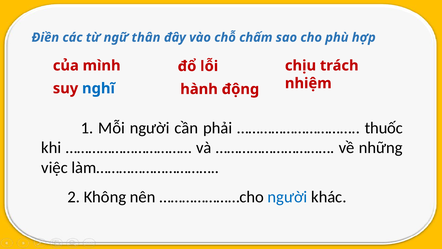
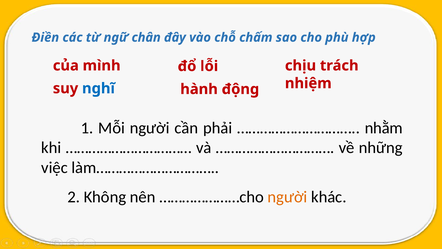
thân: thân -> chân (146, 37)
thuốc: thuốc -> nhằm (384, 128)
người colour: blue -> orange (288, 197)
